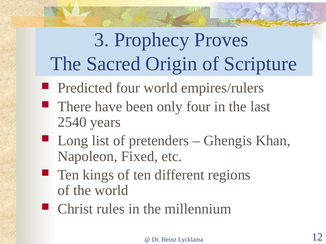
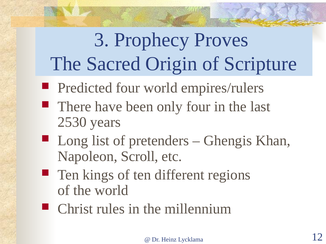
2540: 2540 -> 2530 (72, 122)
Fixed: Fixed -> Scroll (140, 157)
